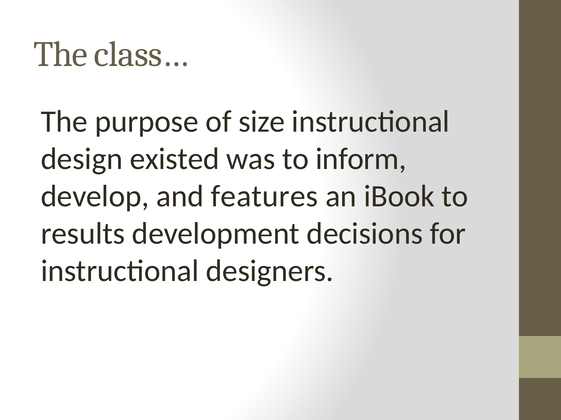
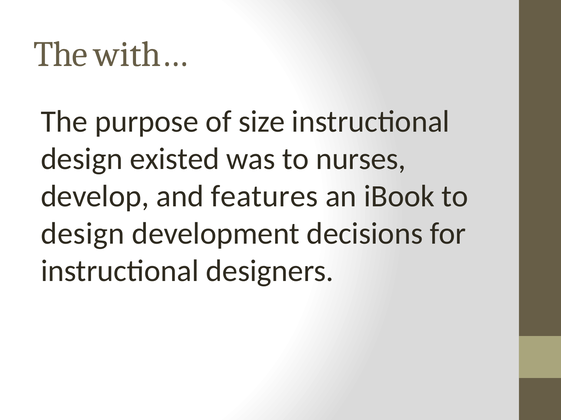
class…: class… -> with… (141, 54)
inform: inform -> nurses (361, 159)
results: results -> design (83, 234)
